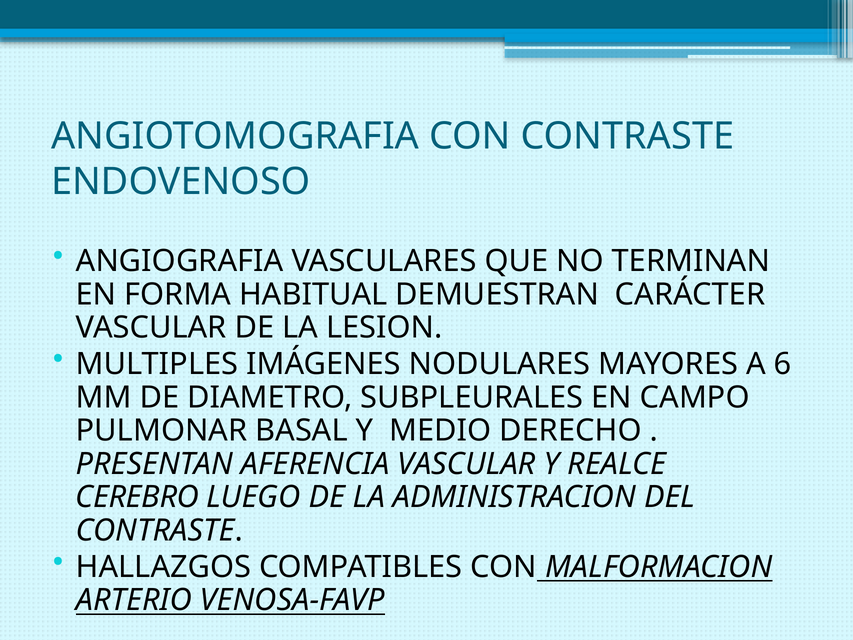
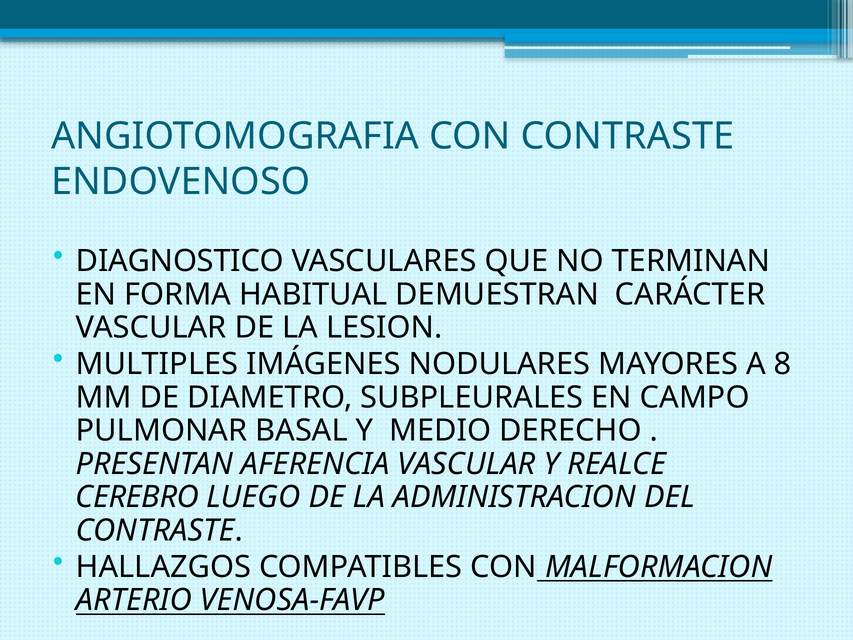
ANGIOGRAFIA: ANGIOGRAFIA -> DIAGNOSTICO (180, 261)
6: 6 -> 8 (783, 364)
